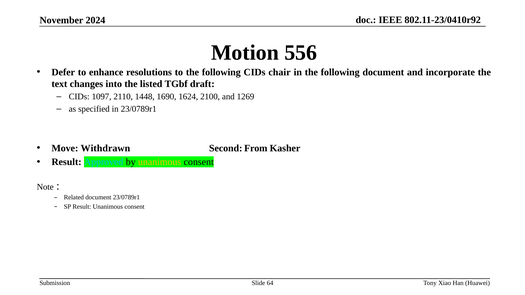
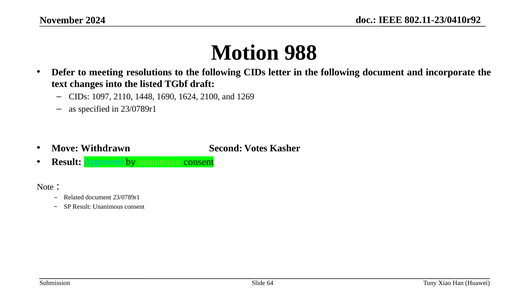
556: 556 -> 988 (301, 53)
enhance: enhance -> meeting (106, 72)
chair: chair -> letter (280, 72)
From: From -> Votes (256, 148)
unanimous colour: yellow -> light green (160, 162)
